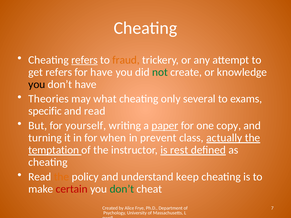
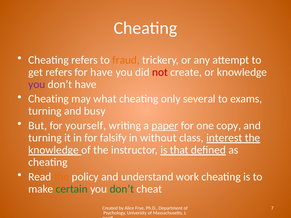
refers underline: present -> none (85, 60)
not colour: green -> red (160, 72)
you colour: black -> purple (37, 84)
Theories: Theories -> Cheating (49, 99)
specific: specific -> turning (45, 111)
and read: read -> busy (95, 111)
when: when -> falsify (113, 138)
prevent: prevent -> without (158, 138)
actually: actually -> interest (224, 138)
temptation: temptation -> knowledge (54, 150)
rest: rest -> that (179, 150)
keep: keep -> work (187, 177)
certain colour: red -> green (72, 189)
